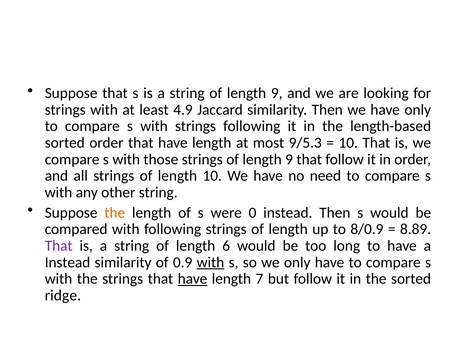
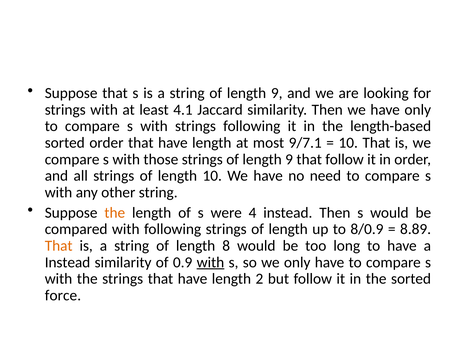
4.9: 4.9 -> 4.1 (183, 109)
9/5.3: 9/5.3 -> 9/7.1 (305, 142)
0: 0 -> 4 (253, 212)
That colour: purple -> orange (59, 245)
6: 6 -> 8 (226, 245)
have underline: present -> none (193, 278)
7: 7 -> 2 (259, 278)
ridge: ridge -> force (63, 295)
